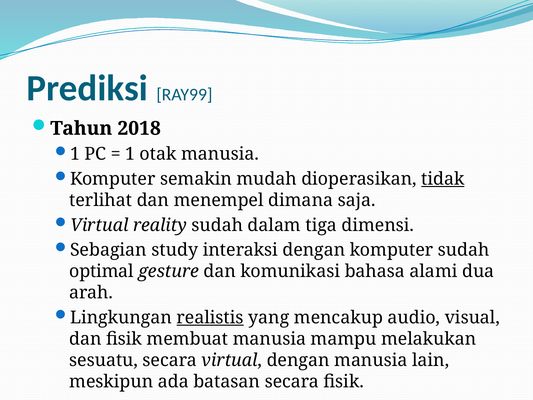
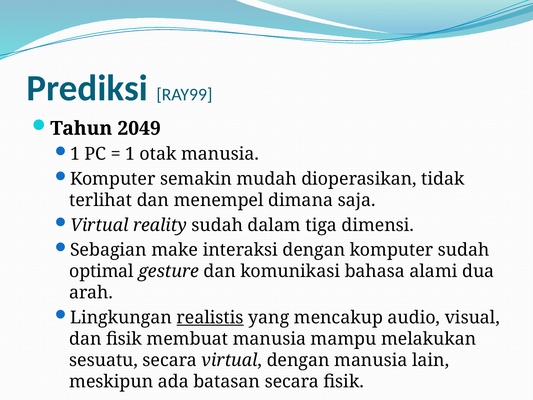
2018: 2018 -> 2049 (139, 128)
tidak underline: present -> none (443, 179)
study: study -> make (175, 250)
